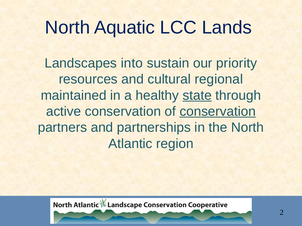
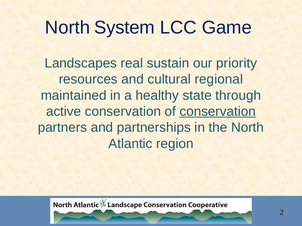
Aquatic: Aquatic -> System (125, 28)
Lands: Lands -> Game (227, 28)
into: into -> real (132, 63)
state underline: present -> none (197, 96)
